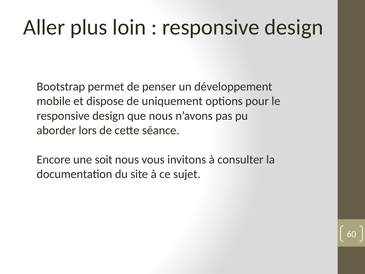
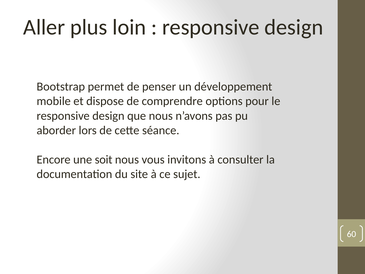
uniquement: uniquement -> comprendre (172, 101)
